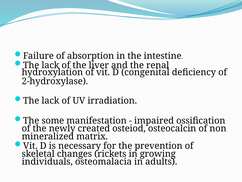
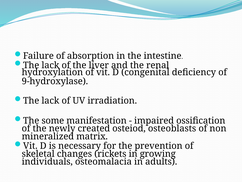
2-hydroxylase: 2-hydroxylase -> 9-hydroxylase (55, 81)
osteocalcin: osteocalcin -> osteoblasts (172, 128)
